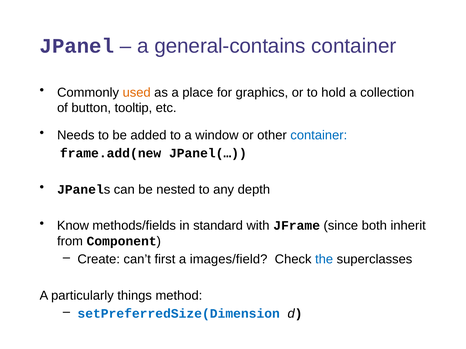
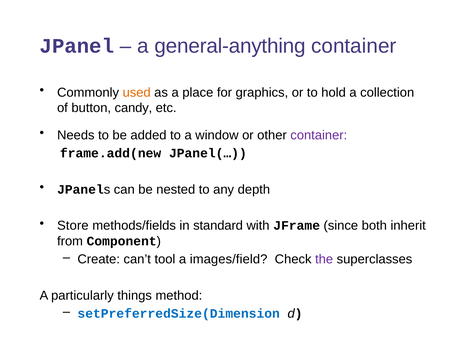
general-contains: general-contains -> general-anything (230, 46)
tooltip: tooltip -> candy (133, 108)
container colour: blue -> purple (319, 135)
Know: Know -> Store (73, 226)
first: first -> tool (165, 260)
the colour: blue -> purple (324, 260)
